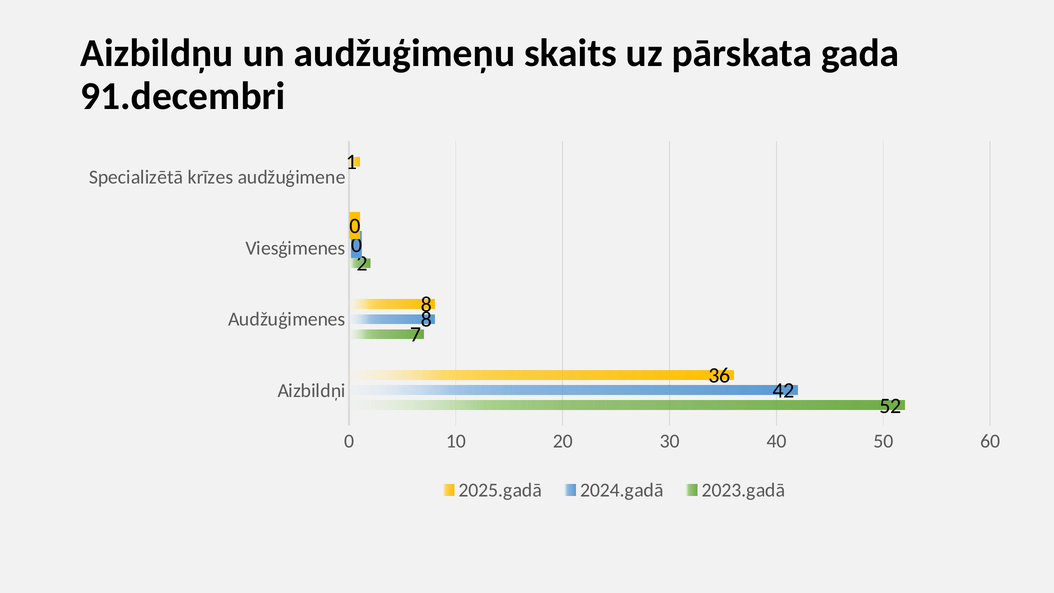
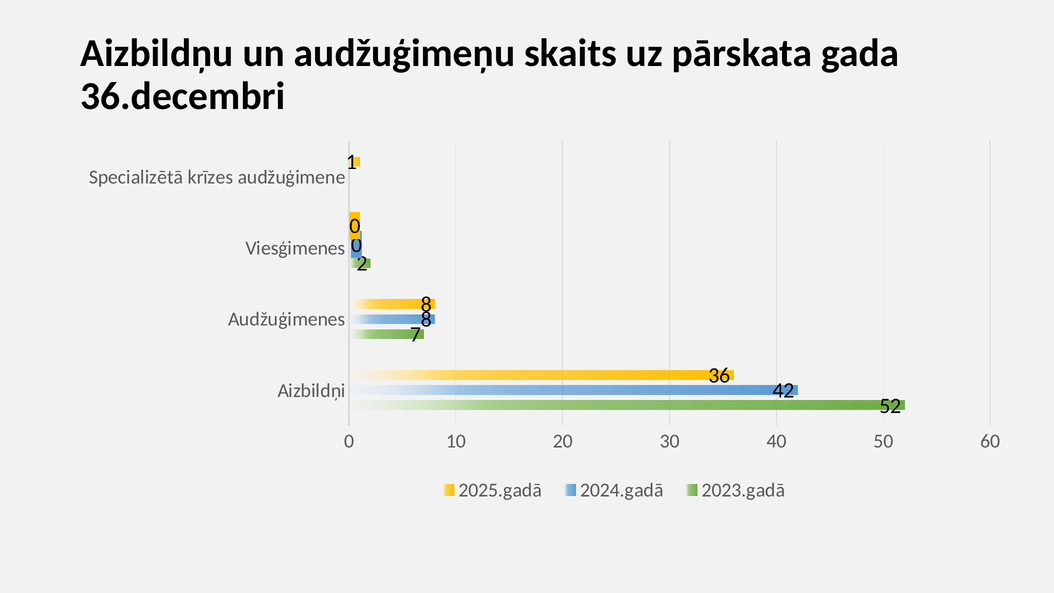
91.decembri: 91.decembri -> 36.decembri (183, 96)
